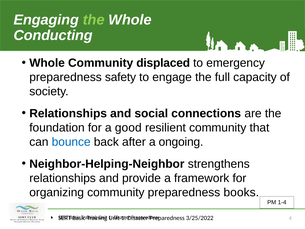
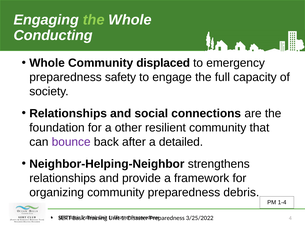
good: good -> other (128, 128)
bounce colour: blue -> purple (71, 142)
ongoing: ongoing -> detailed (181, 142)
books: books -> debris (241, 192)
